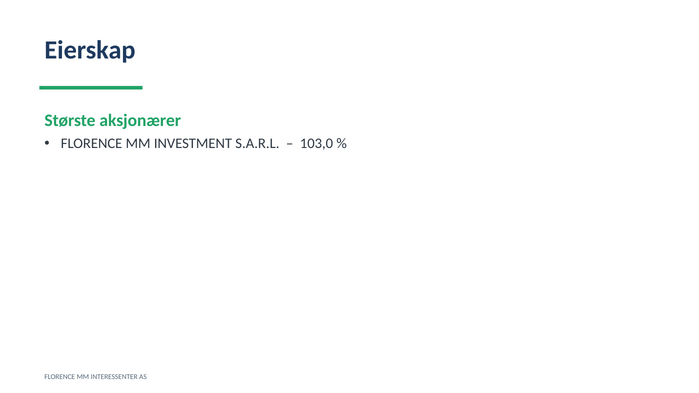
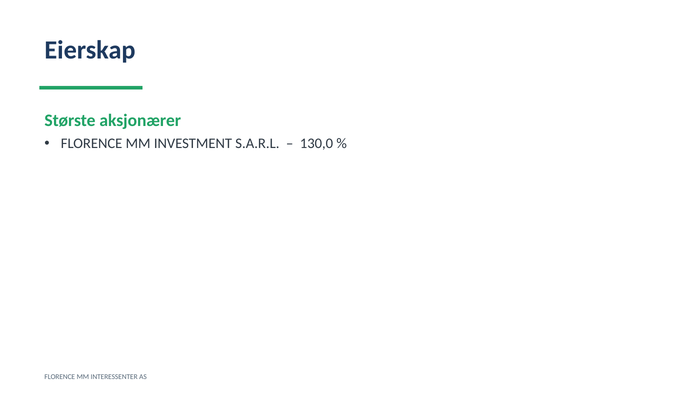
103,0: 103,0 -> 130,0 (316, 144)
